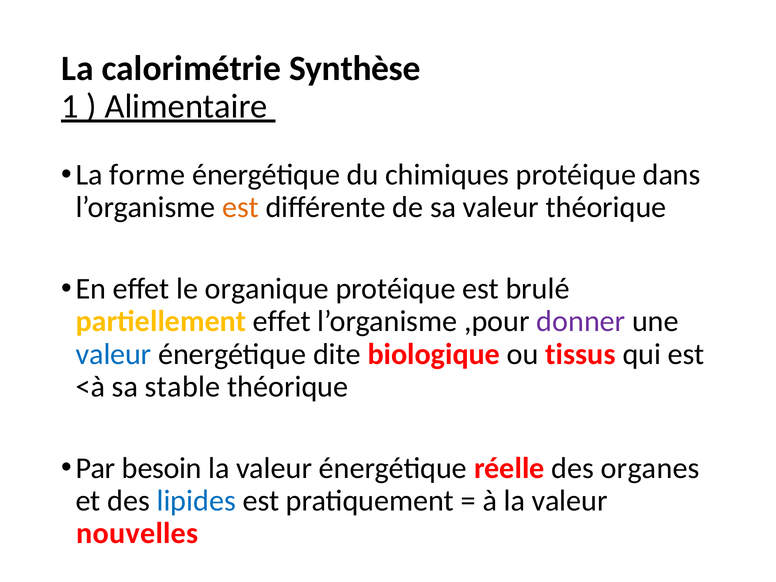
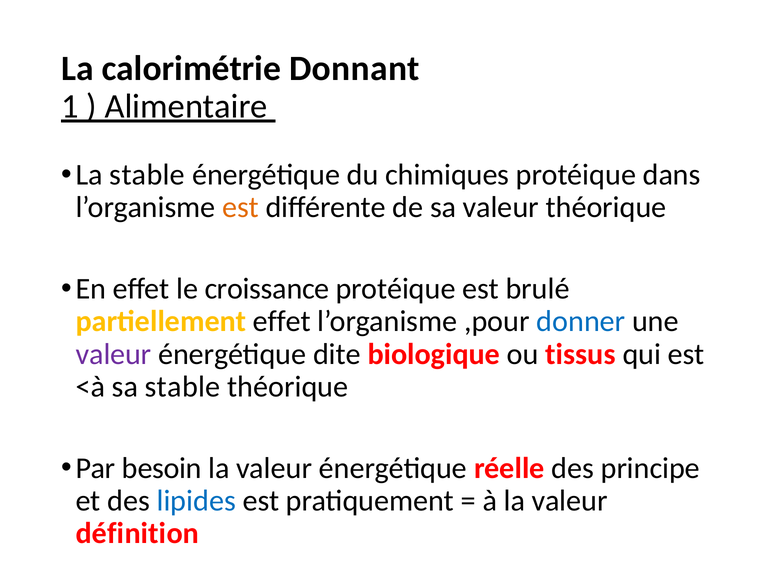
Synthèse: Synthèse -> Donnant (354, 68)
La forme: forme -> stable (147, 175)
organique: organique -> croissance (267, 289)
donner colour: purple -> blue (581, 322)
valeur colour: blue -> purple (114, 354)
organes: organes -> principe (650, 468)
nouvelles: nouvelles -> définition (137, 533)
